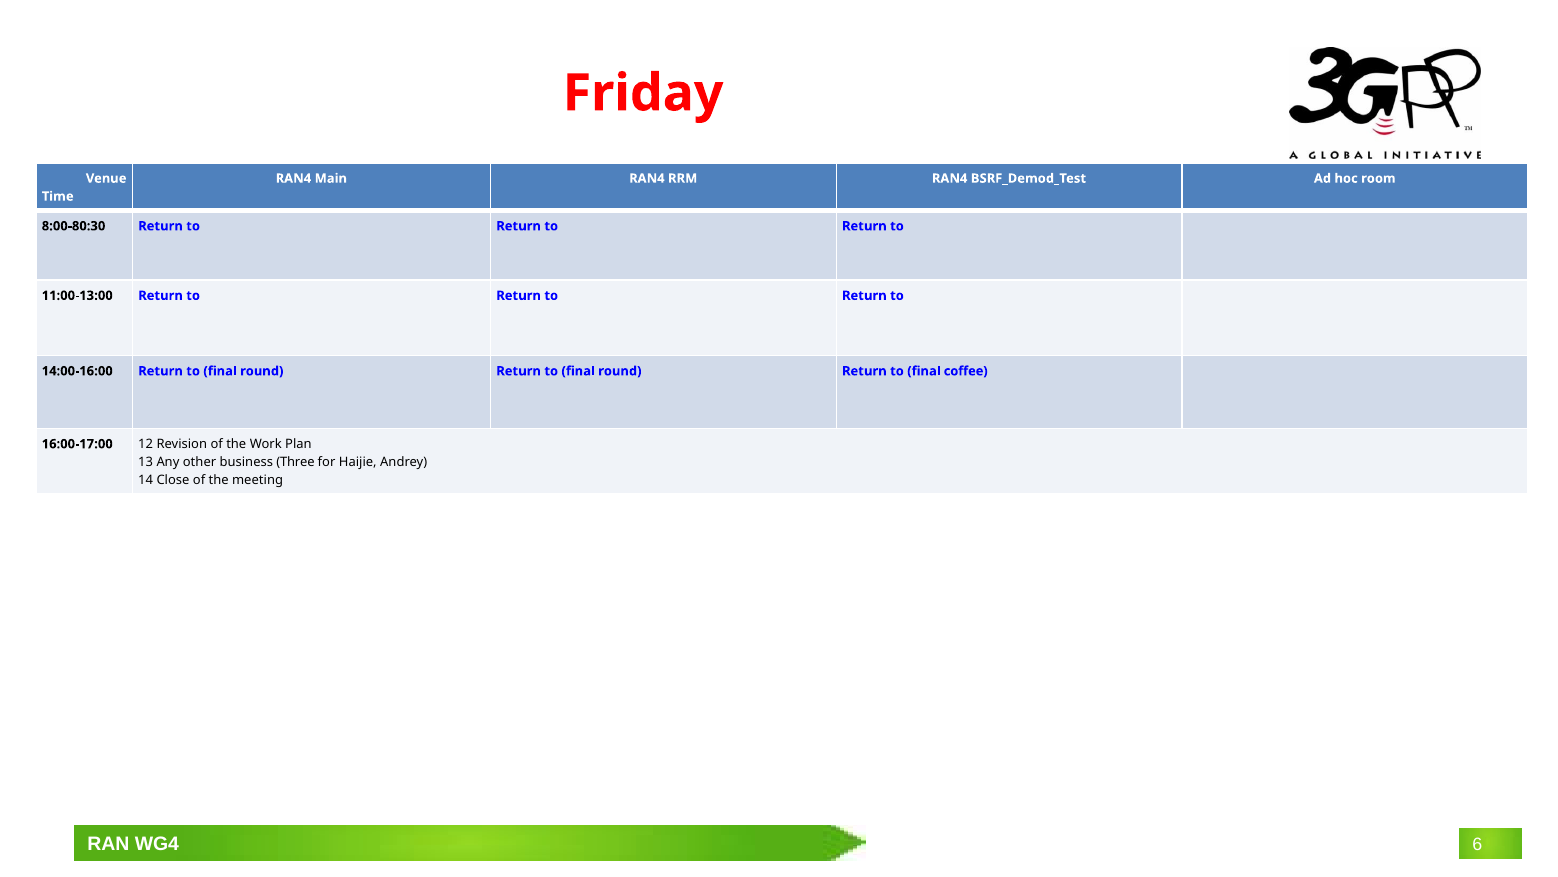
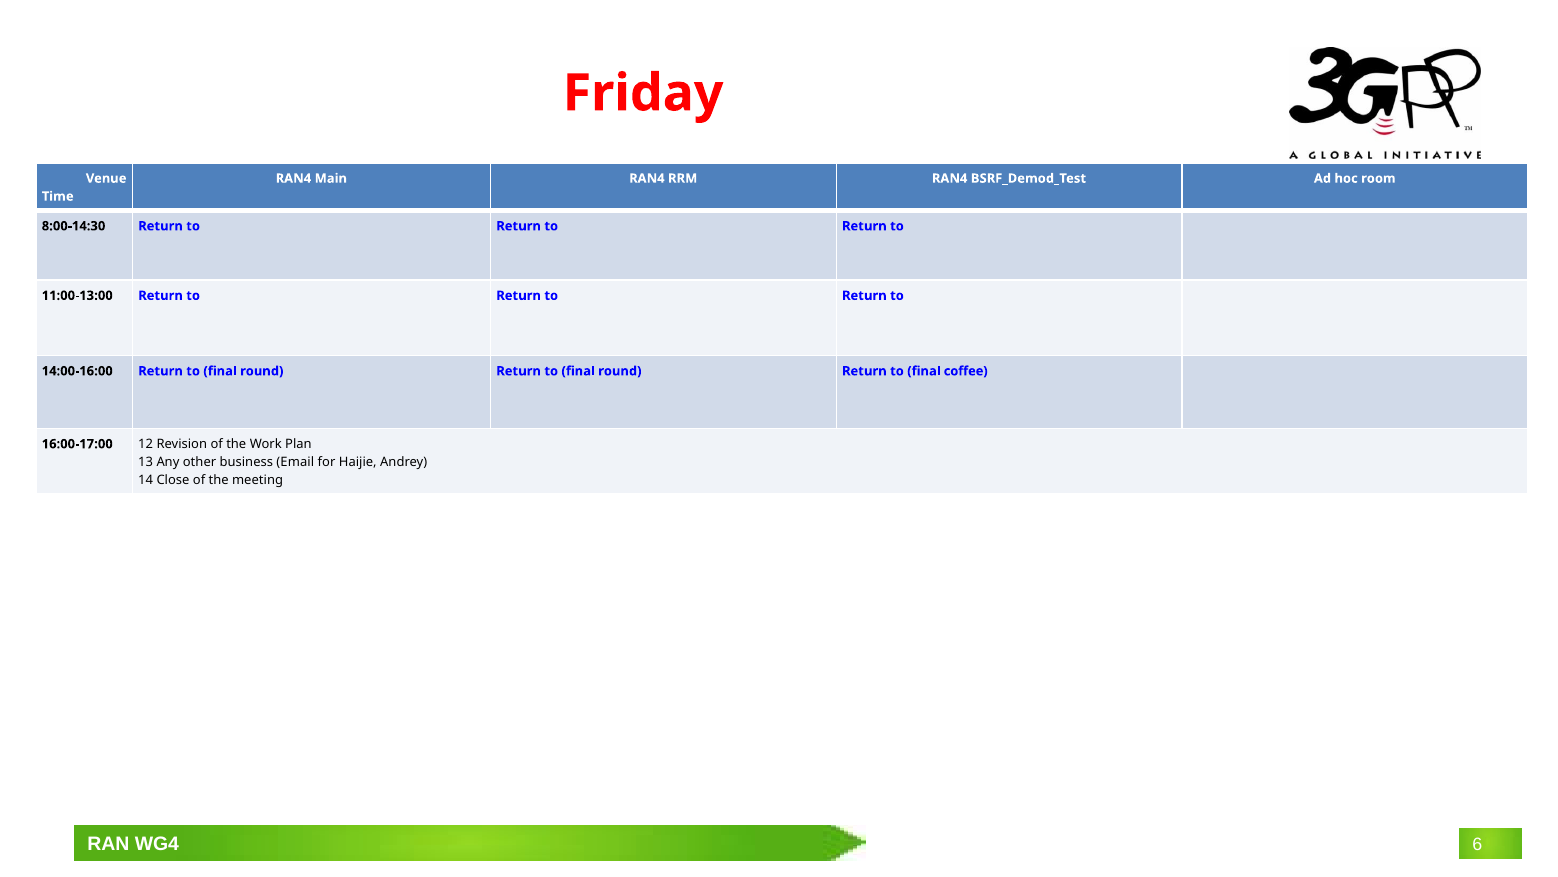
8:00-80:30: 8:00-80:30 -> 8:00-14:30 (74, 226)
Three: Three -> Email (295, 462)
